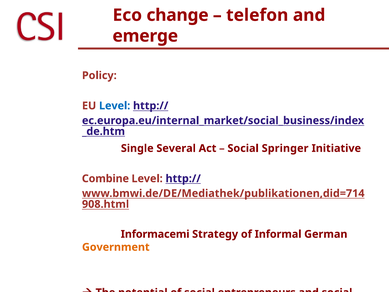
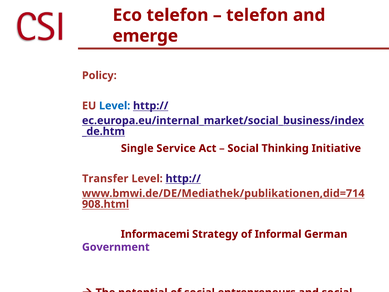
Eco change: change -> telefon (177, 15)
Several: Several -> Service (176, 148)
Springer: Springer -> Thinking (285, 148)
Combine: Combine -> Transfer (105, 178)
Government colour: orange -> purple (116, 247)
